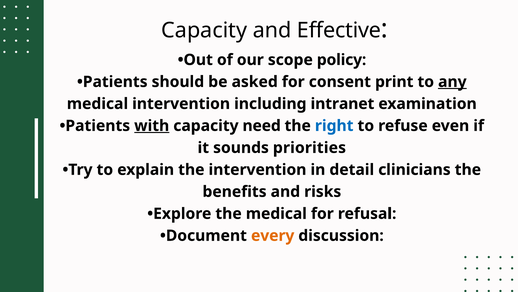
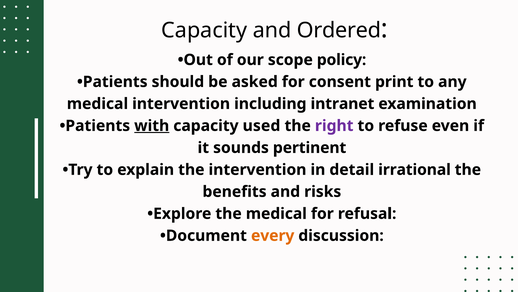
Effective: Effective -> Ordered (339, 30)
any underline: present -> none (452, 82)
need: need -> used (261, 126)
right colour: blue -> purple (334, 126)
priorities: priorities -> pertinent (310, 147)
clinicians: clinicians -> irrational (414, 169)
